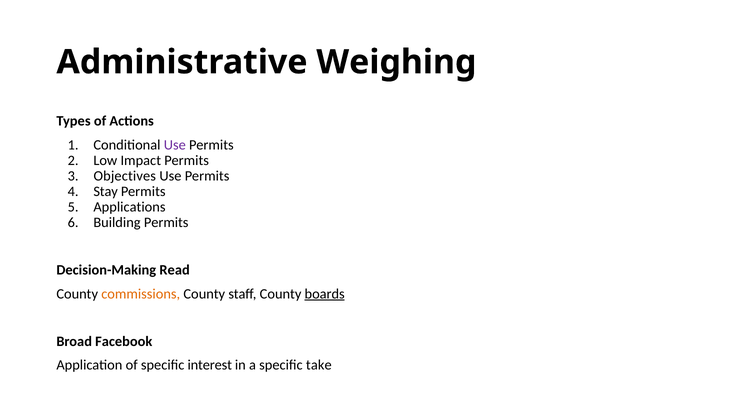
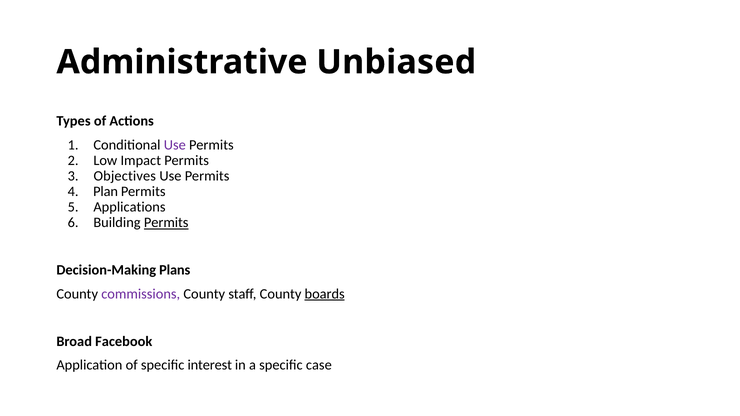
Weighing: Weighing -> Unbiased (396, 62)
Stay: Stay -> Plan (106, 192)
Permits underline: none -> present (166, 223)
Read: Read -> Plans (175, 270)
commissions colour: orange -> purple (141, 294)
take: take -> case (319, 365)
